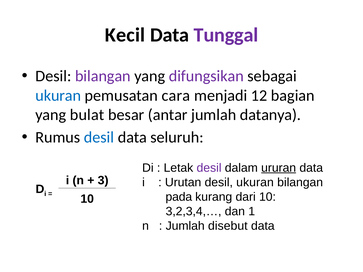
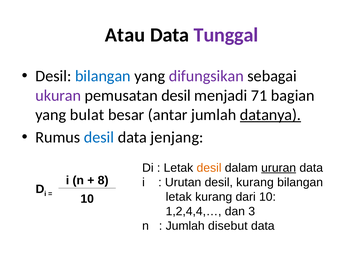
Kecil: Kecil -> Atau (125, 35)
bilangan colour: purple -> blue (103, 76)
ukuran colour: blue -> purple (58, 96)
pemusatan cara: cara -> desil (176, 96)
12: 12 -> 71 (259, 96)
datanya underline: none -> present (270, 115)
seluruh: seluruh -> jenjang (177, 138)
desil colour: purple -> orange (209, 168)
3: 3 -> 8 (103, 181)
desil ukuran: ukuran -> kurang (255, 182)
pada: pada -> letak (179, 197)
3,2,3,4,…: 3,2,3,4,… -> 1,2,4,4,… (194, 211)
1: 1 -> 3 (252, 211)
